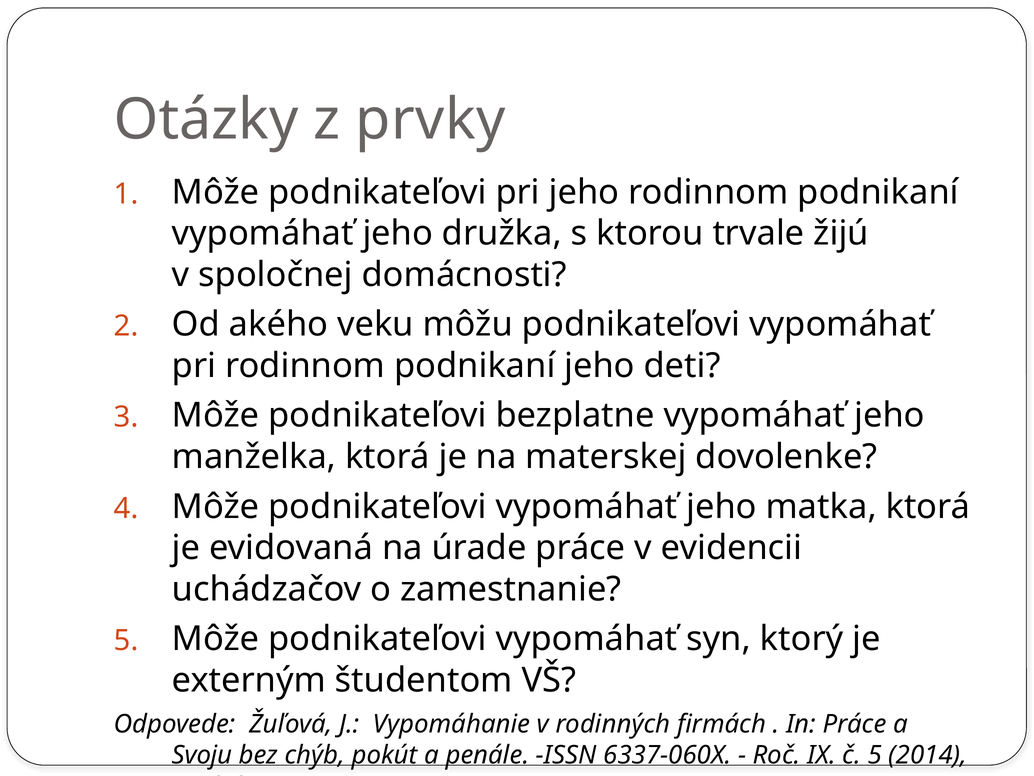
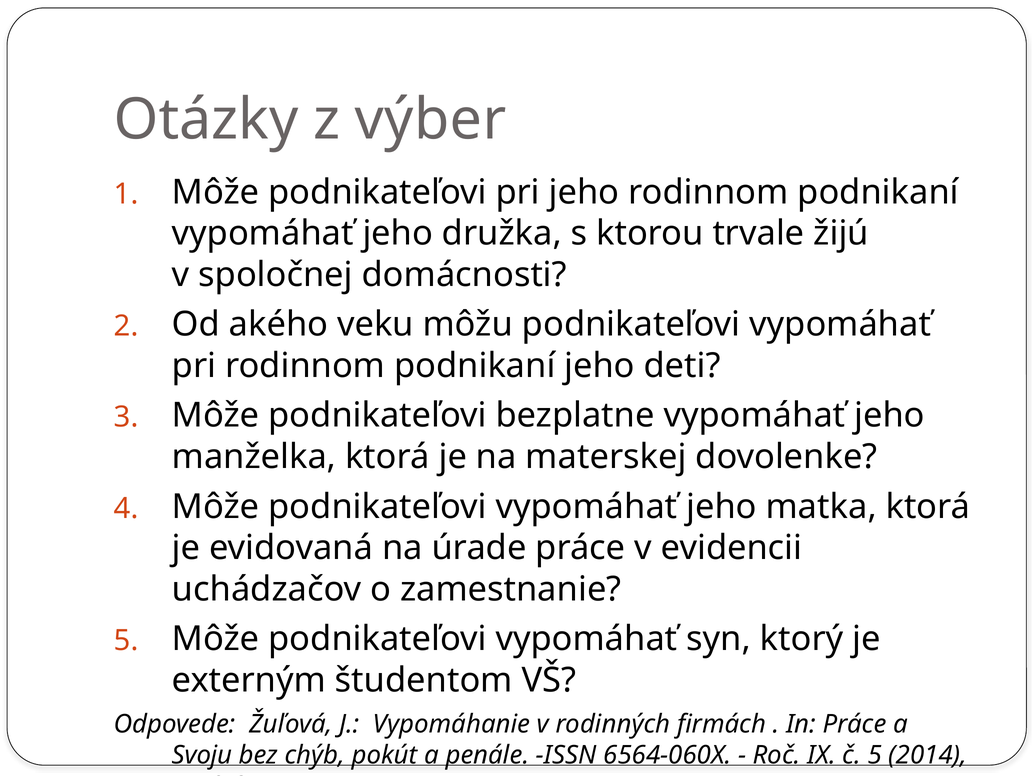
prvky: prvky -> výber (431, 119)
6337-060X: 6337-060X -> 6564-060X (667, 755)
